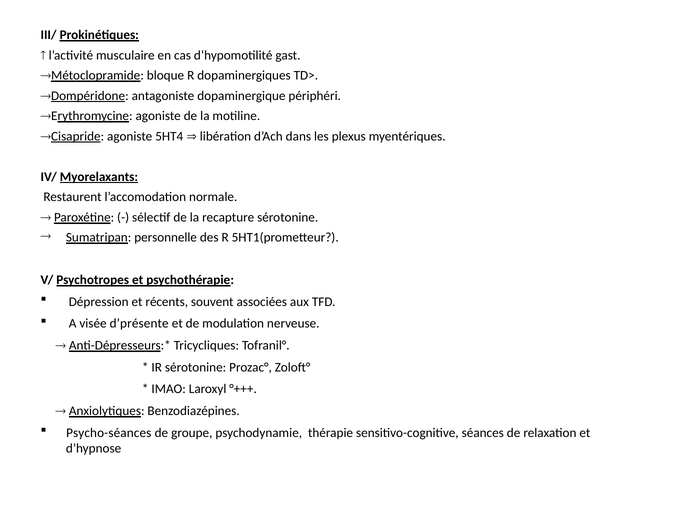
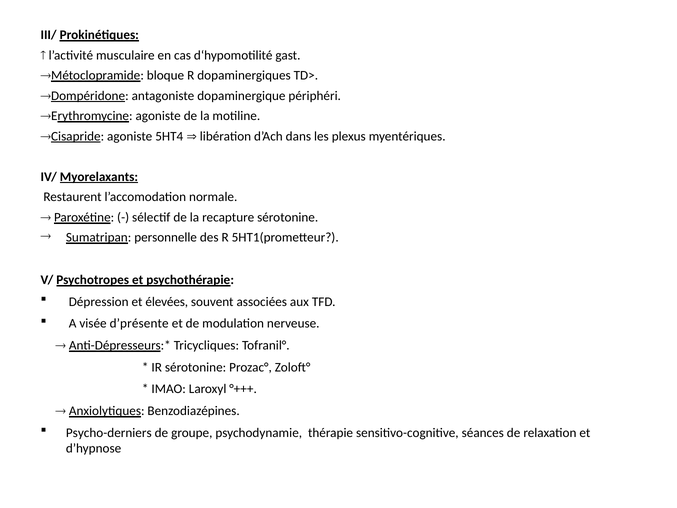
récents: récents -> élevées (167, 302)
Psycho-séances: Psycho-séances -> Psycho-derniers (109, 433)
